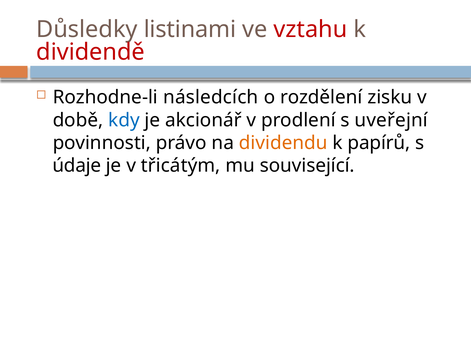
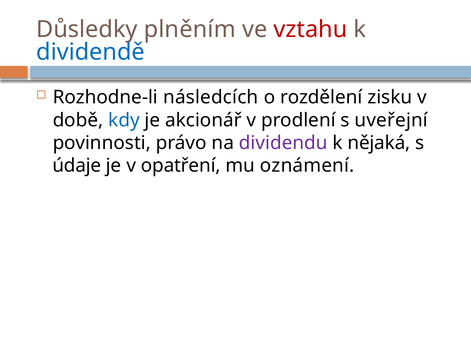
listinami: listinami -> plněním (190, 30)
dividendě colour: red -> blue (91, 52)
dividendu colour: orange -> purple (283, 143)
papírů: papírů -> nějaká (379, 143)
třicátým: třicátým -> opatření (181, 166)
související: související -> oznámení (307, 166)
